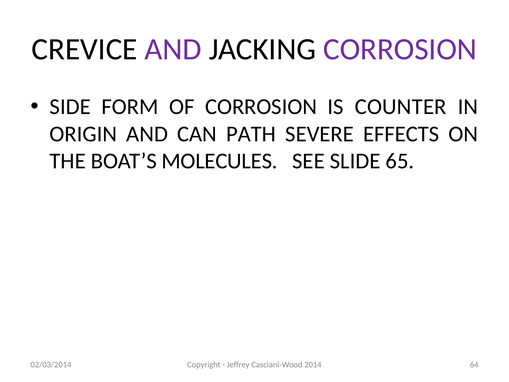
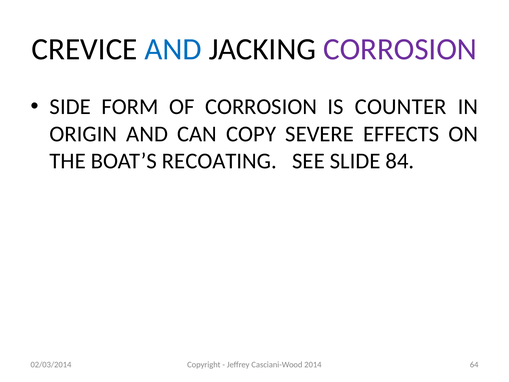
AND colour: purple -> blue (173, 49)
PATH: PATH -> COPY (251, 134)
MOLECULES: MOLECULES -> RECOATING (219, 161)
65: 65 -> 84 (400, 161)
